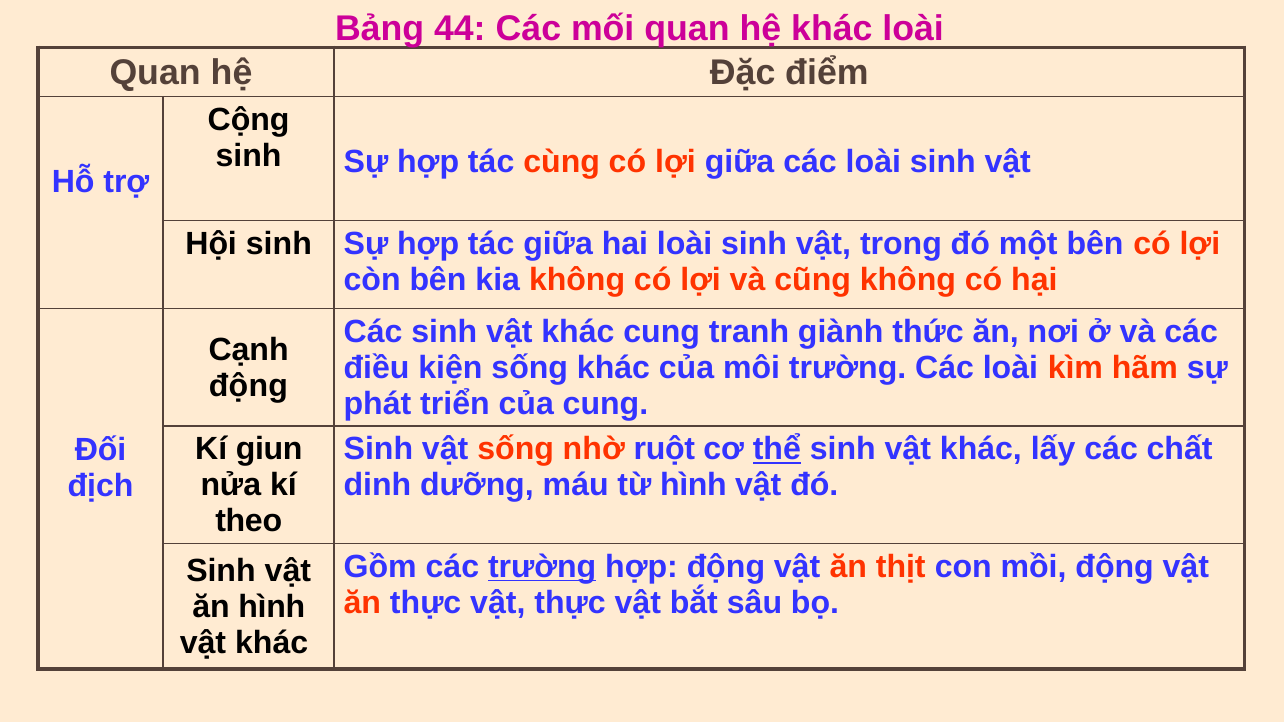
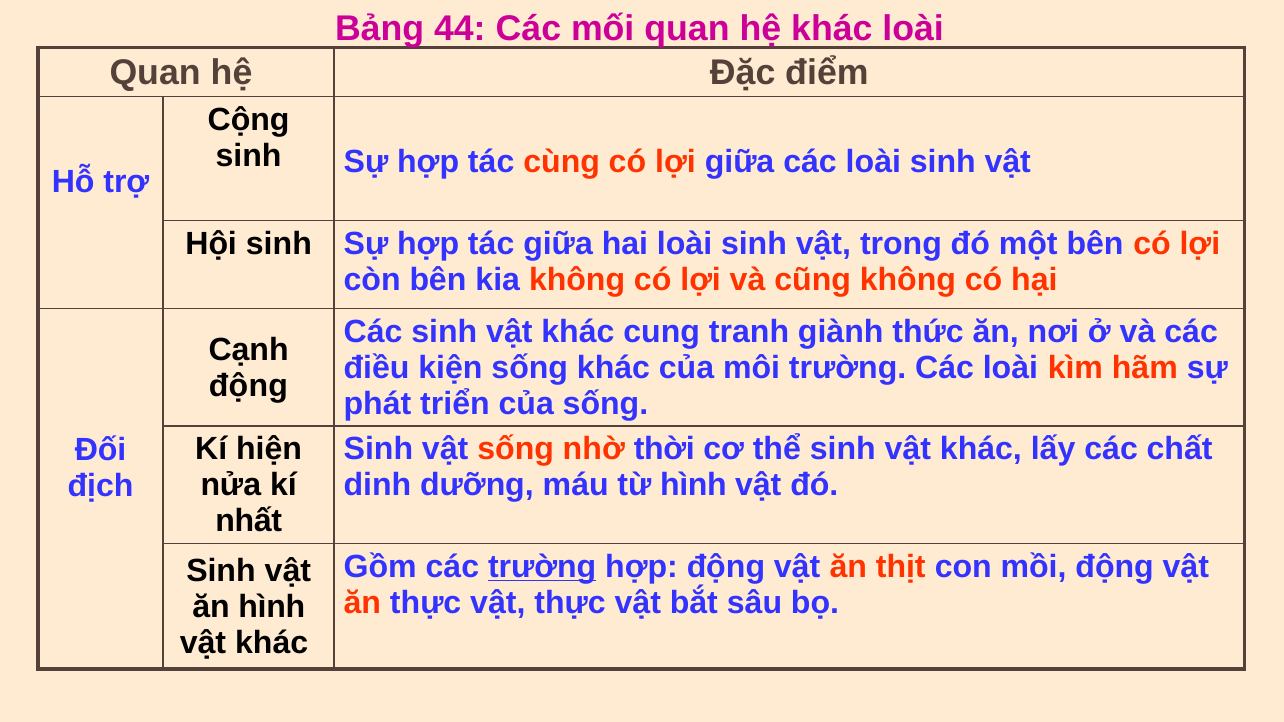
của cung: cung -> sống (605, 404)
giun: giun -> hiện (269, 449)
ruột: ruột -> thời (664, 449)
thể underline: present -> none (777, 449)
theo: theo -> nhất (249, 521)
